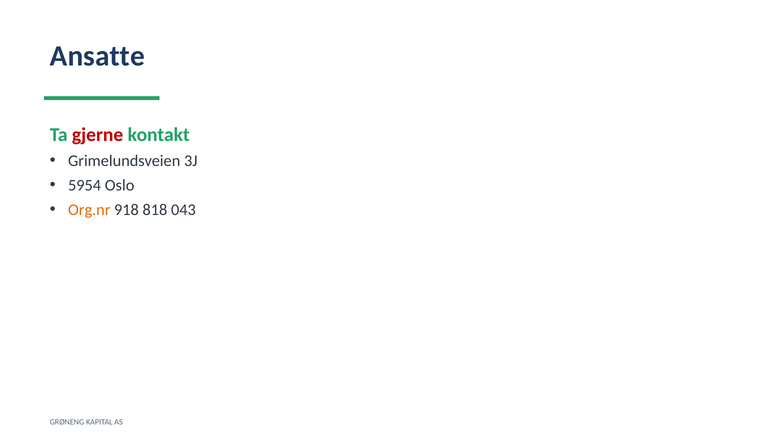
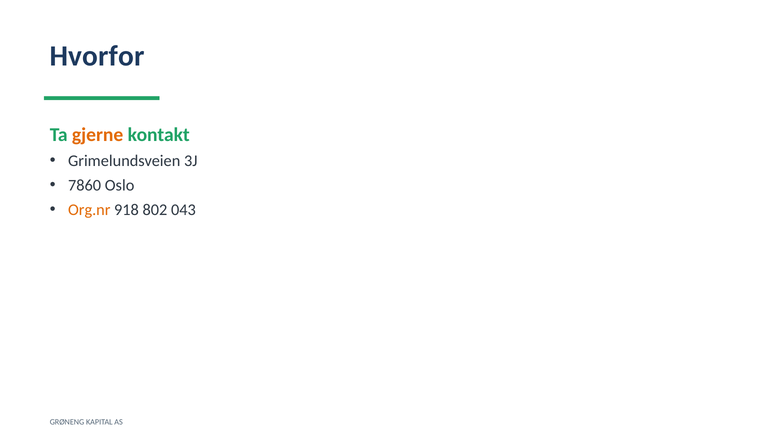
Ansatte: Ansatte -> Hvorfor (97, 56)
gjerne colour: red -> orange (98, 135)
5954: 5954 -> 7860 (85, 185)
818: 818 -> 802 (155, 210)
